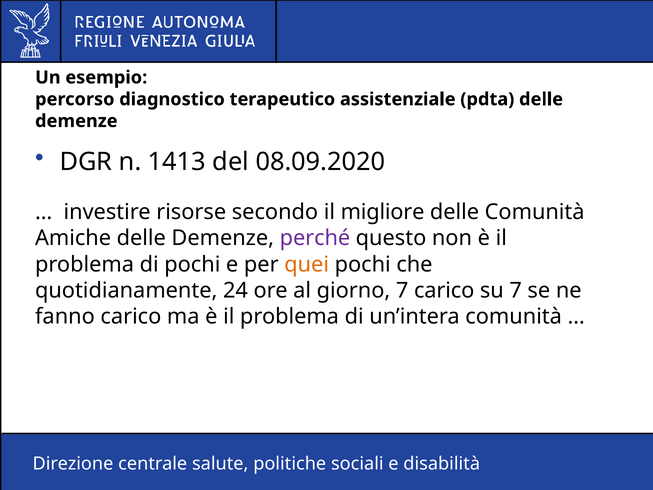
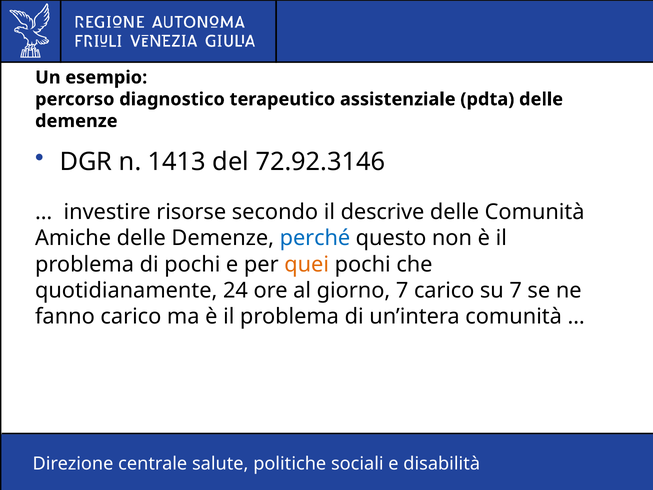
08.09.2020: 08.09.2020 -> 72.92.3146 (320, 162)
migliore: migliore -> descrive (383, 212)
perché colour: purple -> blue (315, 238)
